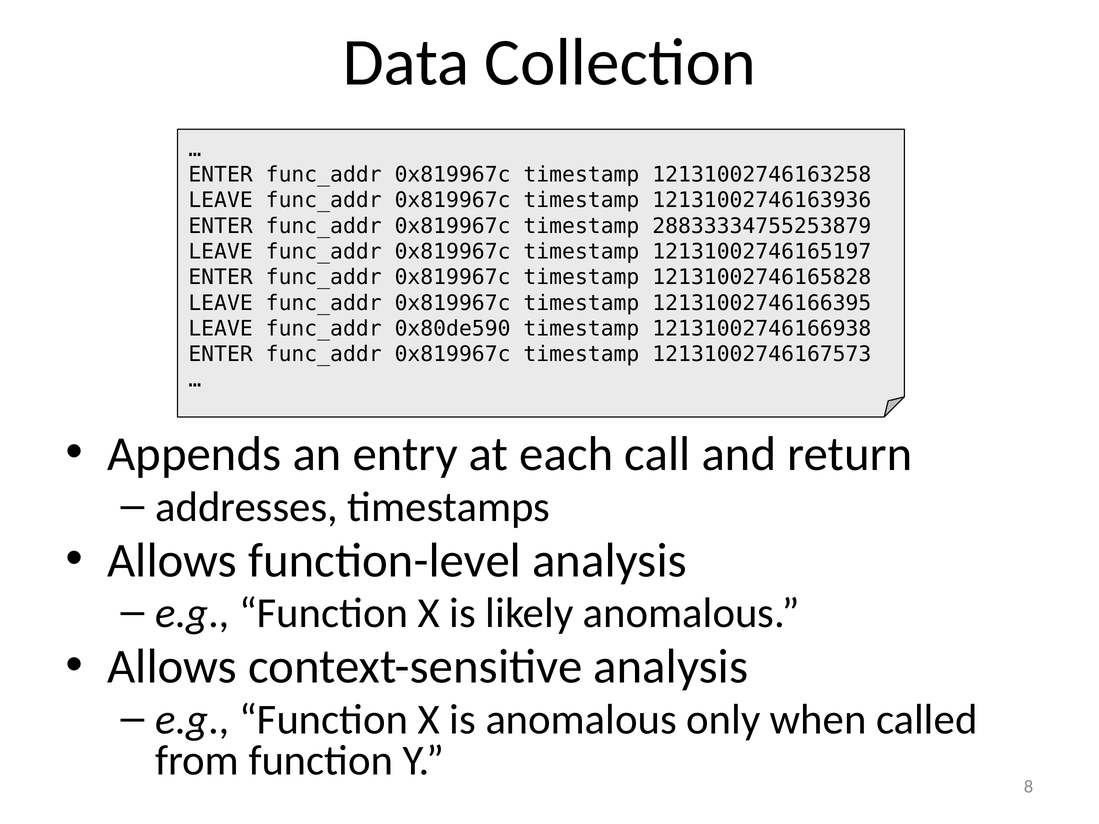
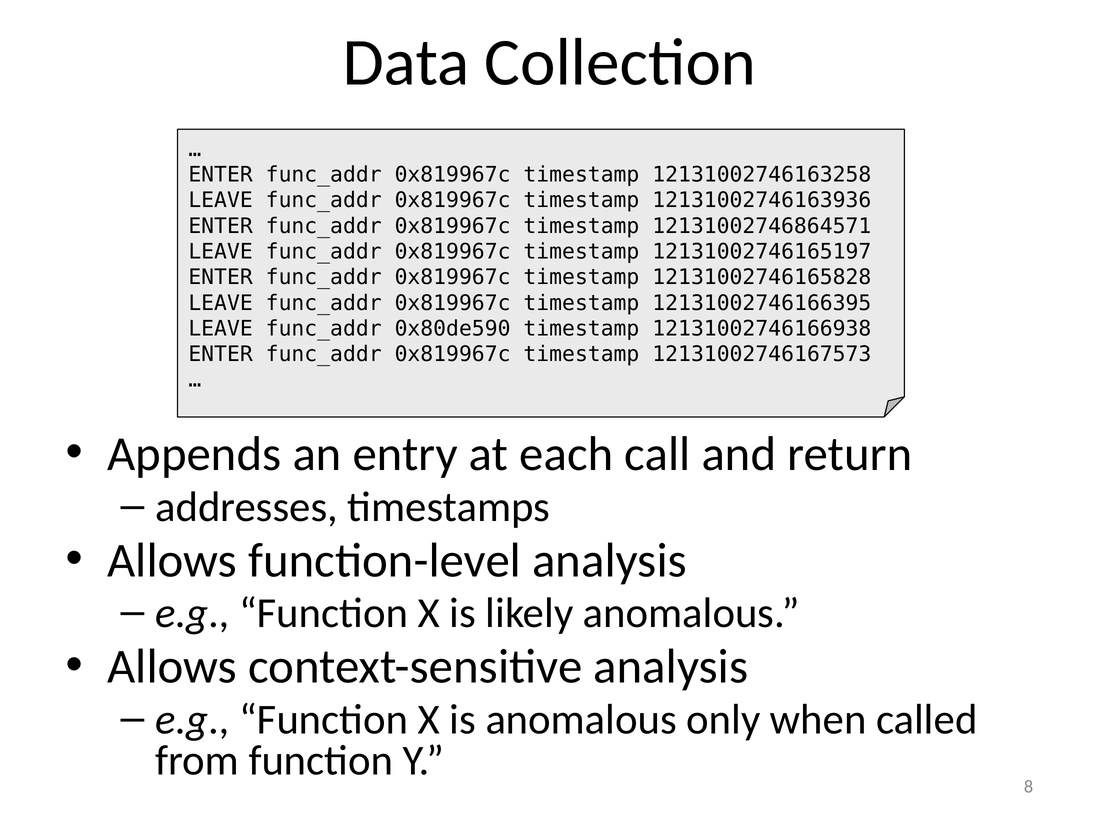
28833334755253879: 28833334755253879 -> 12131002746864571 (762, 226)
